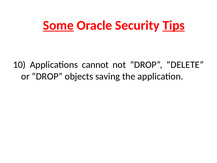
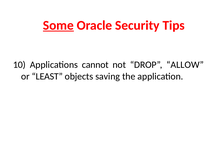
Tips underline: present -> none (174, 25)
DELETE: DELETE -> ALLOW (185, 65)
or DROP: DROP -> LEAST (47, 76)
